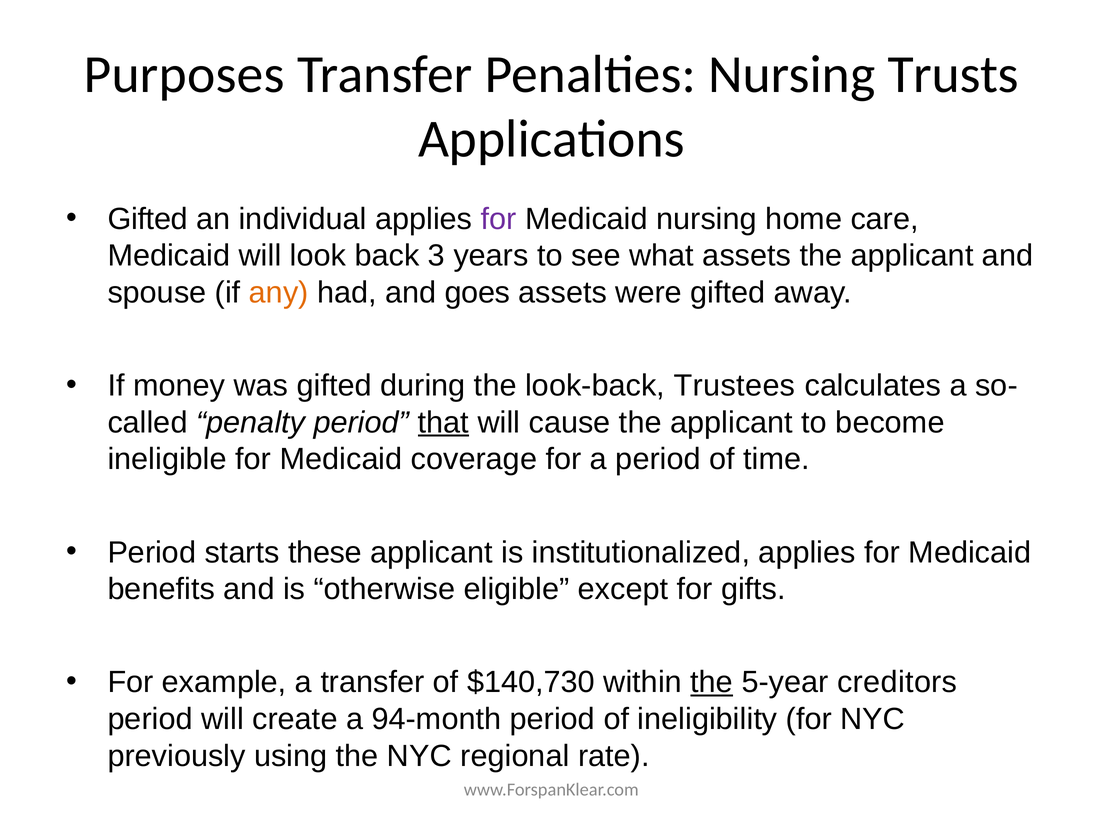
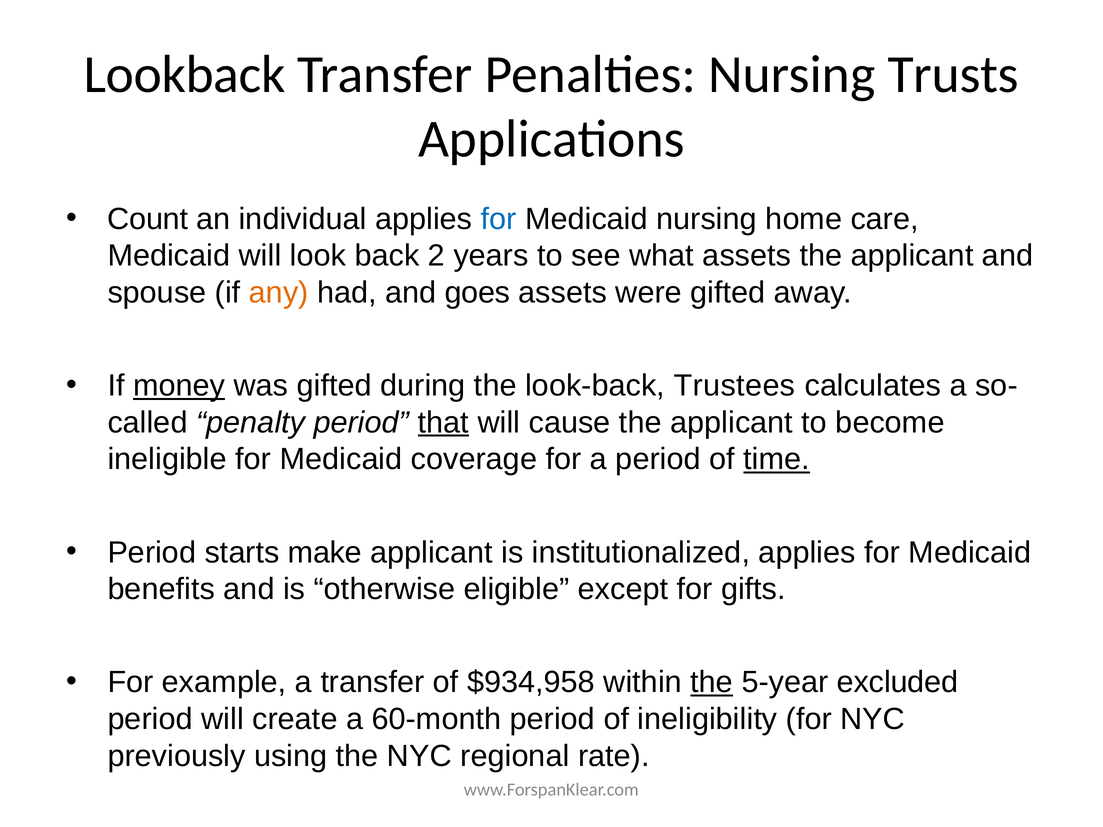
Purposes: Purposes -> Lookback (185, 75)
Gifted: Gifted -> Count (148, 219)
for colour: purple -> blue (499, 219)
3: 3 -> 2 (436, 256)
money underline: none -> present (179, 386)
time underline: none -> present (777, 459)
these: these -> make (325, 553)
$140,730: $140,730 -> $934,958 (531, 683)
creditors: creditors -> excluded (898, 683)
94-month: 94-month -> 60-month (436, 719)
